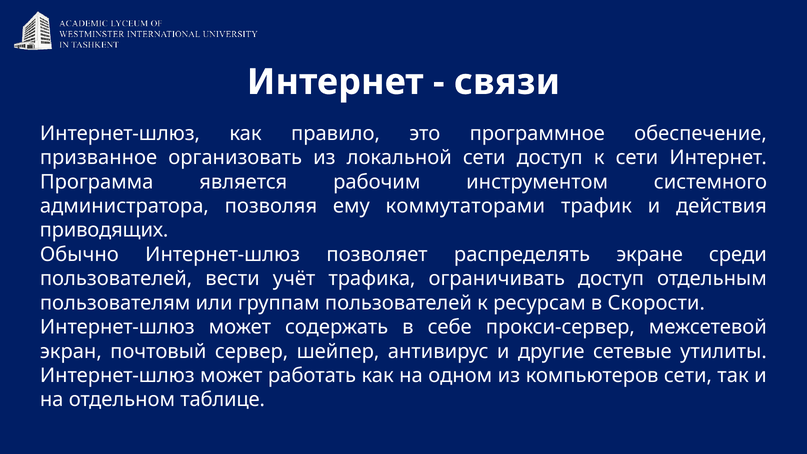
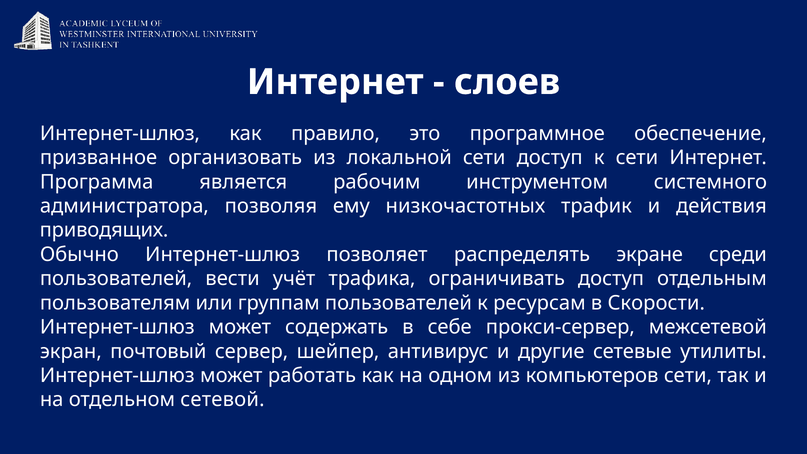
связи: связи -> слоев (507, 82)
коммутаторами: коммутаторами -> низкочастотных (465, 206)
таблице: таблице -> сетевой (222, 400)
